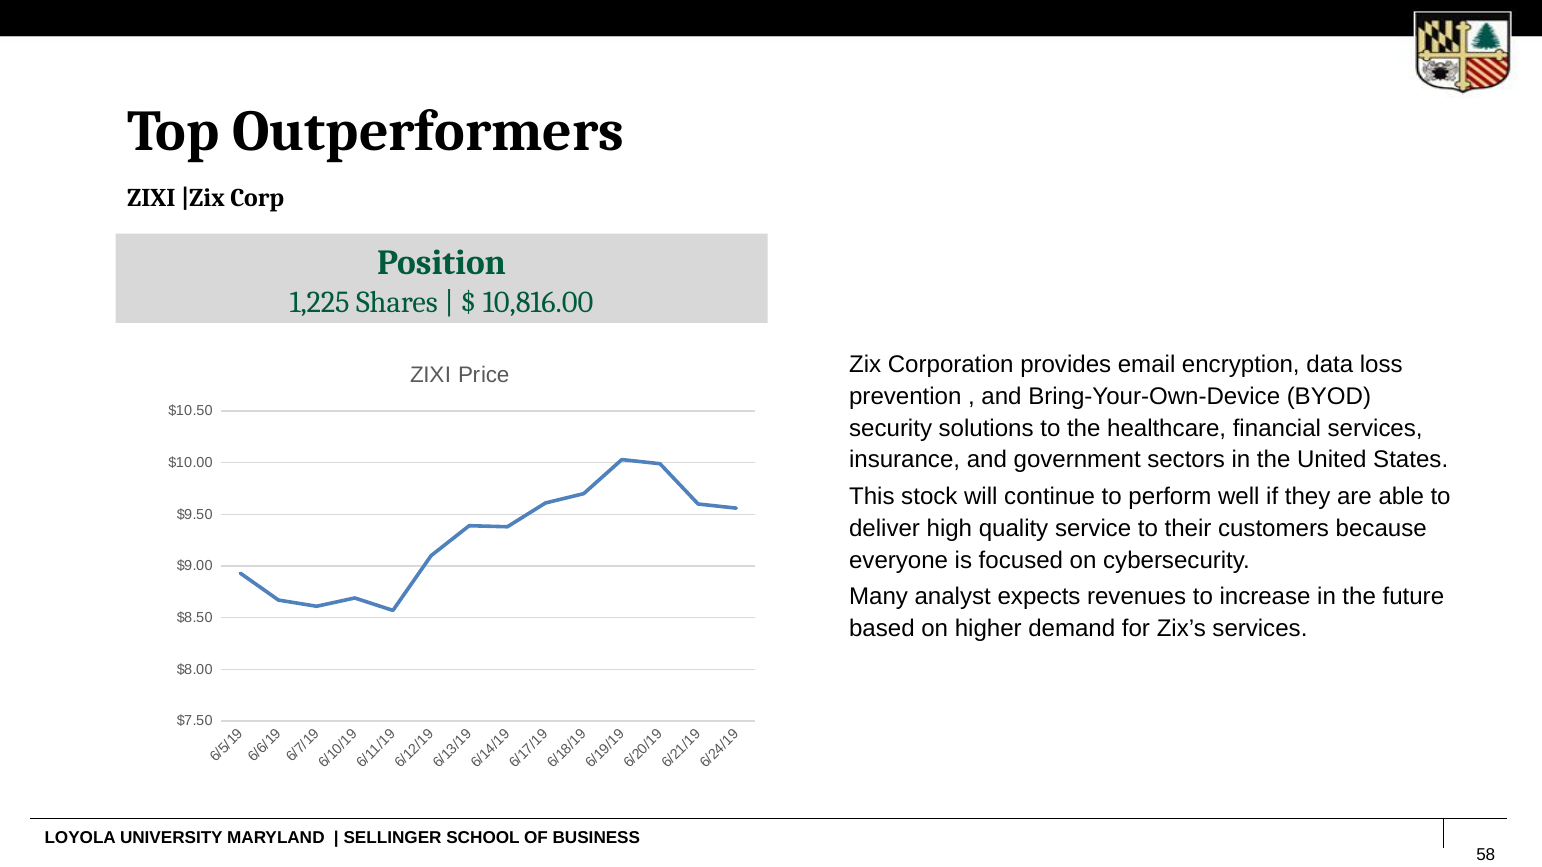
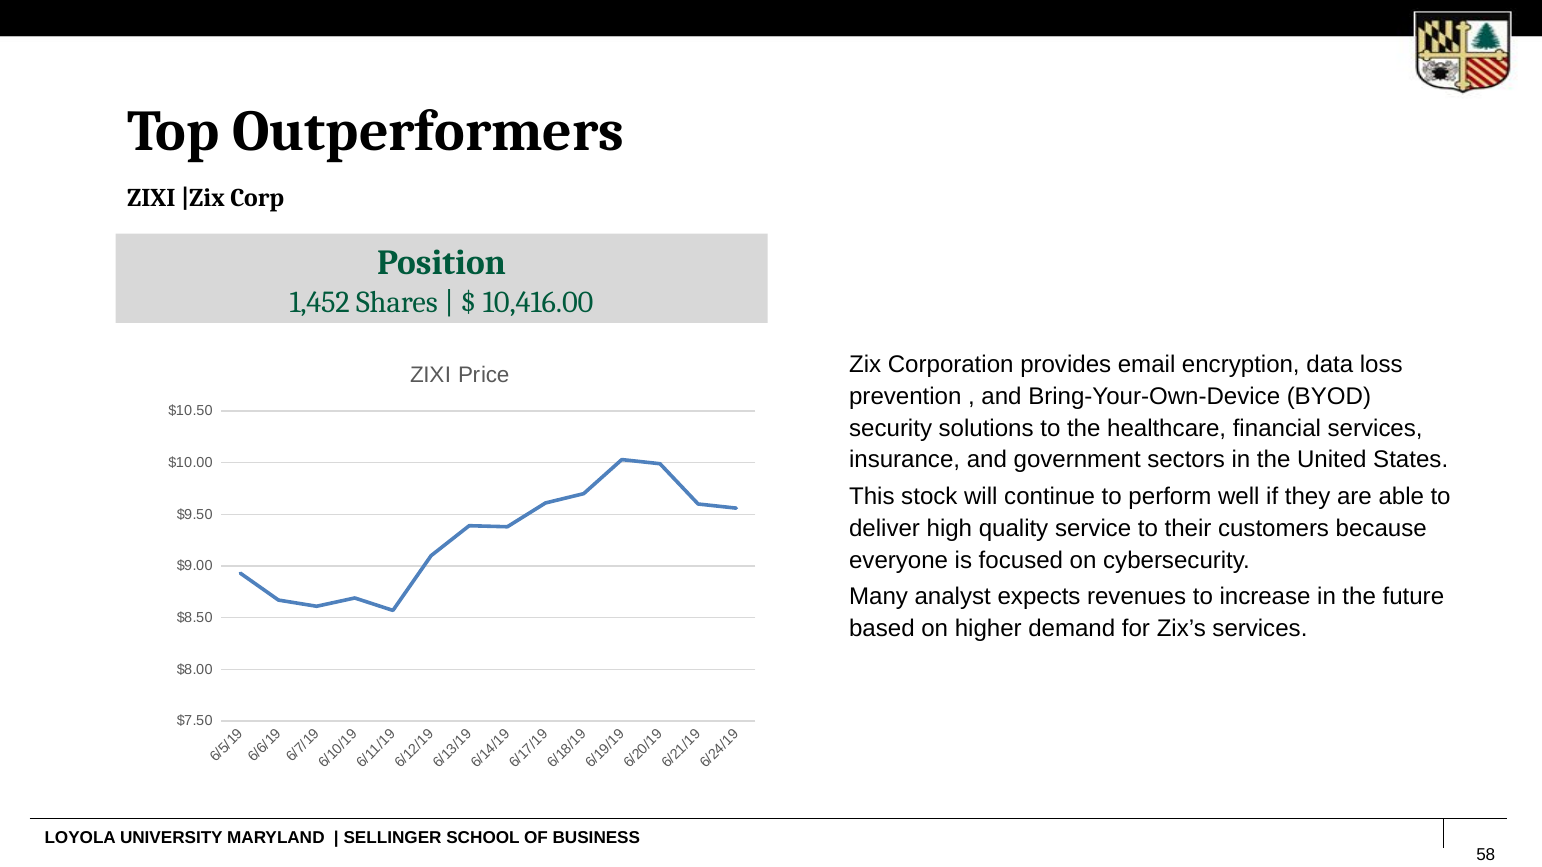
1,225: 1,225 -> 1,452 (320, 302)
10,816.00: 10,816.00 -> 10,416.00 (538, 302)
